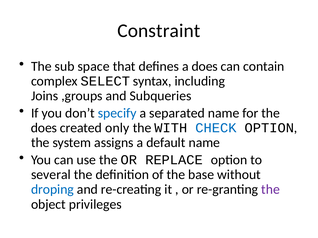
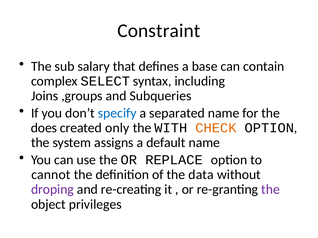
space: space -> salary (94, 66)
a does: does -> base (205, 66)
CHECK colour: blue -> orange (216, 128)
several: several -> cannot (51, 175)
base: base -> data (201, 175)
droping colour: blue -> purple (52, 190)
